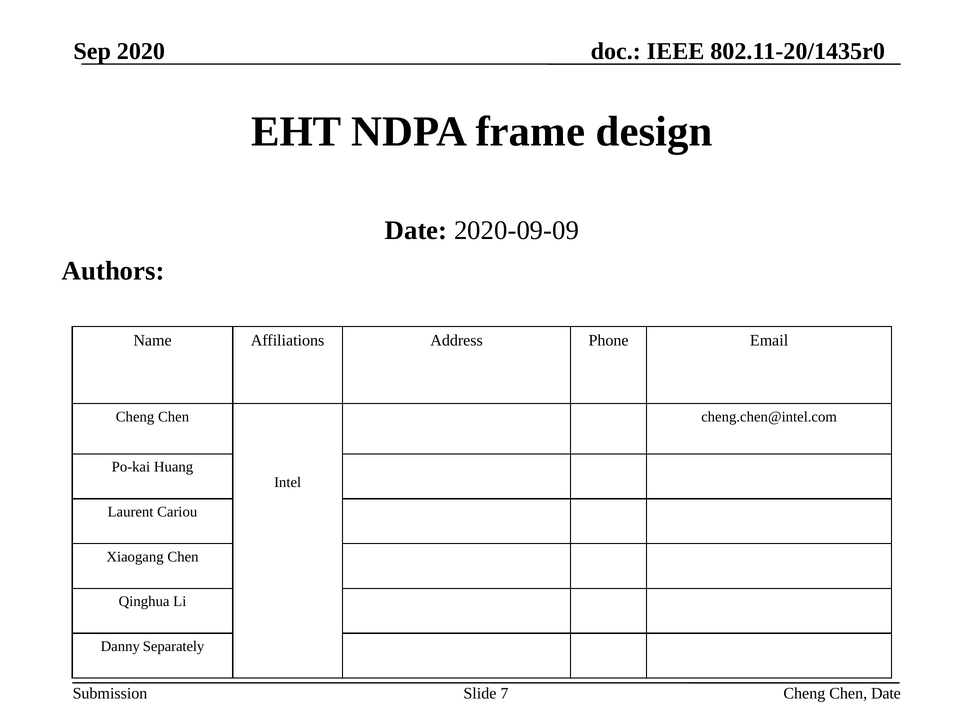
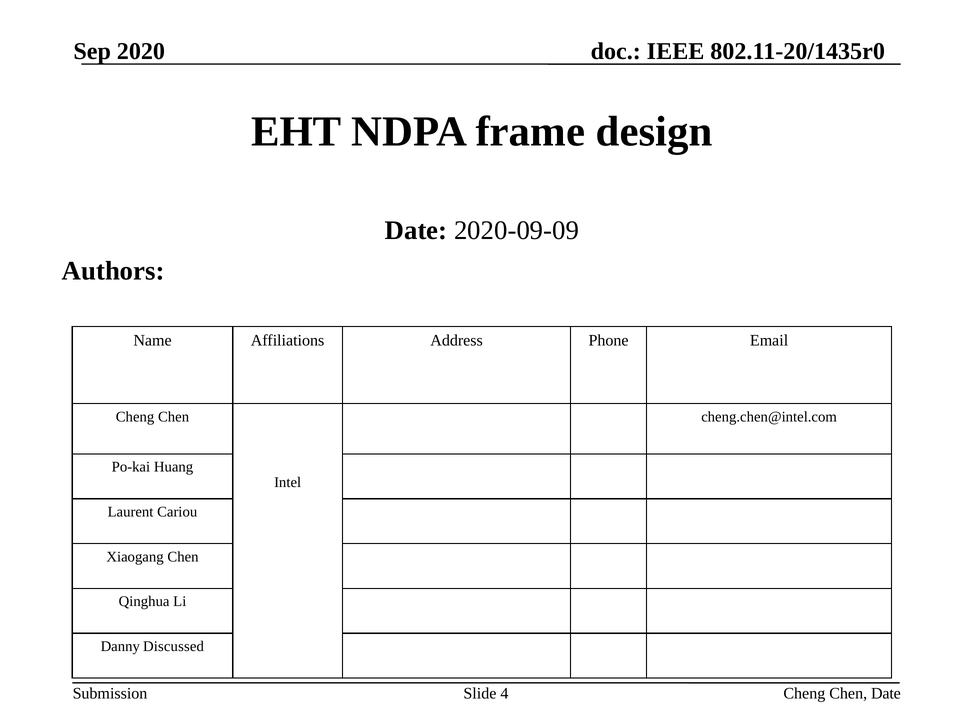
Separately: Separately -> Discussed (173, 646)
7: 7 -> 4 (504, 693)
